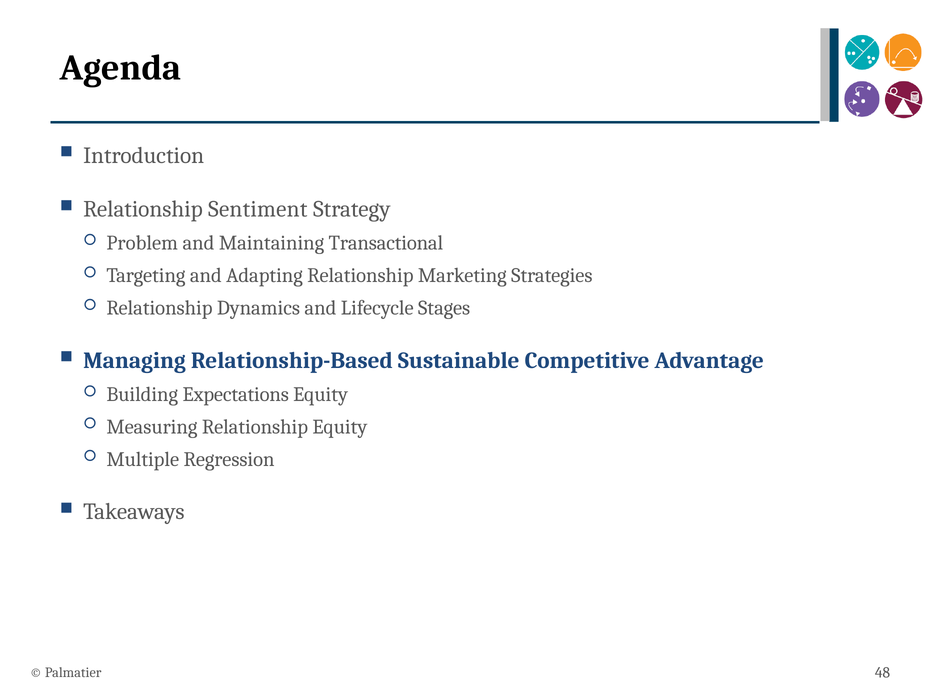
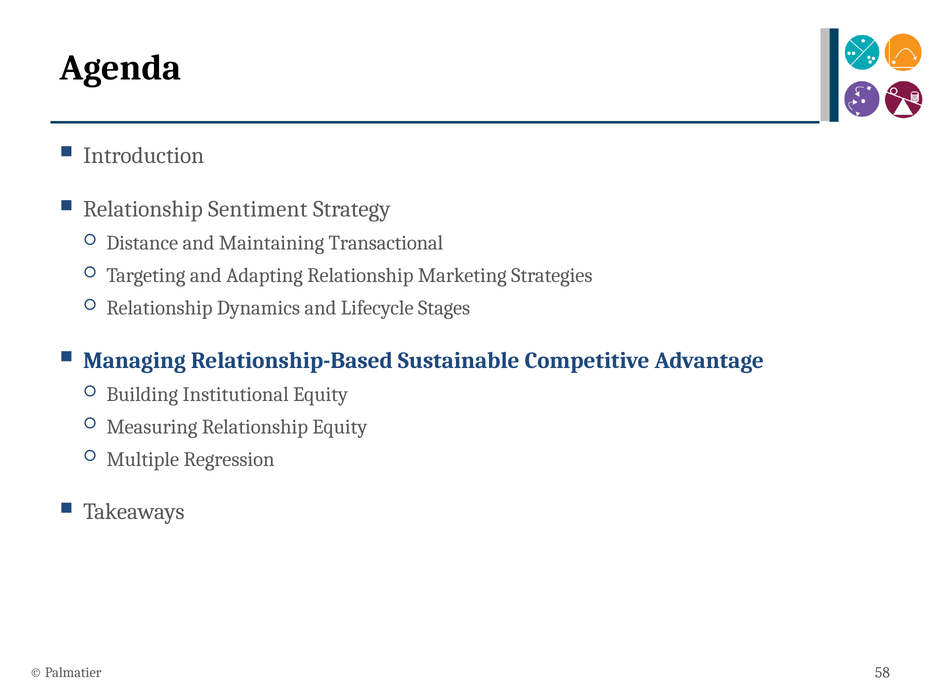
Problem: Problem -> Distance (142, 243)
Expectations: Expectations -> Institutional (236, 394)
48: 48 -> 58 (882, 672)
